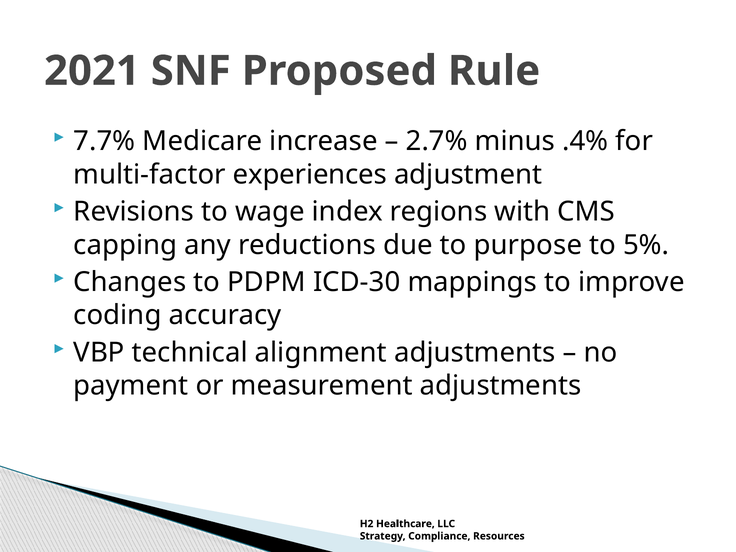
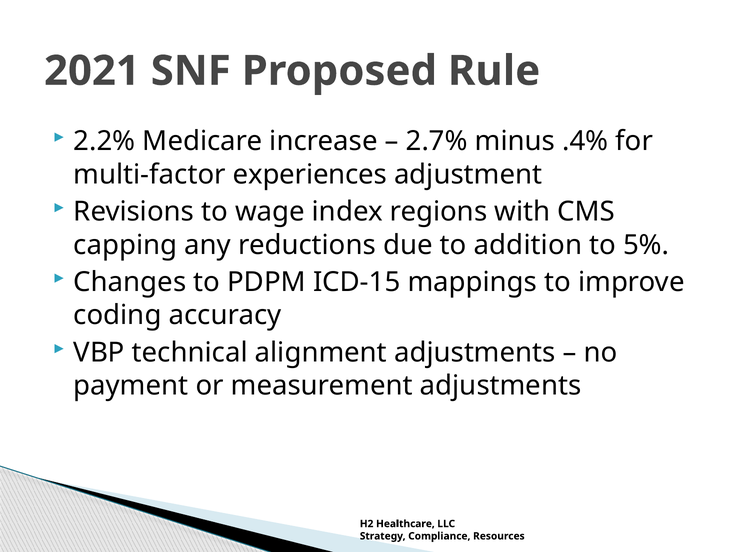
7.7%: 7.7% -> 2.2% (104, 141)
purpose: purpose -> addition (528, 245)
ICD-30: ICD-30 -> ICD-15 (357, 282)
